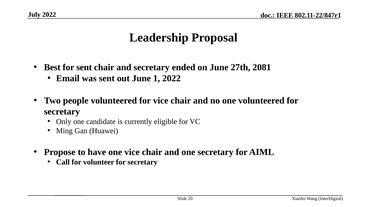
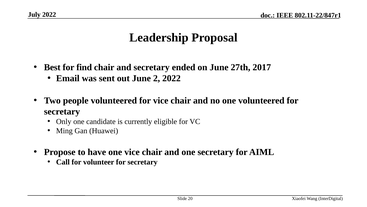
for sent: sent -> find (84, 67)
2081: 2081 -> 2017 (262, 67)
1: 1 -> 2 (157, 78)
